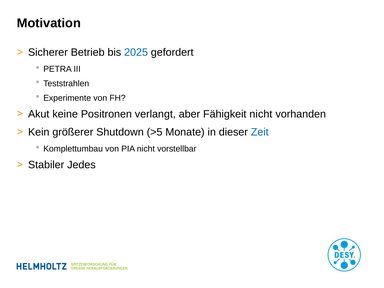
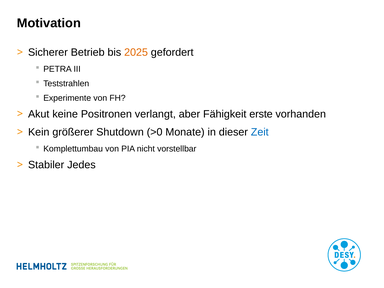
2025 colour: blue -> orange (136, 52)
Fähigkeit nicht: nicht -> erste (261, 114)
>5: >5 -> >0 (155, 132)
